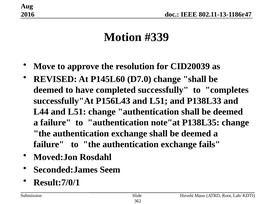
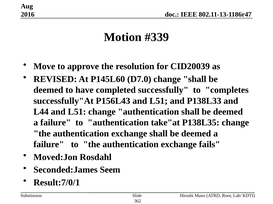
note"at: note"at -> take"at (165, 123)
